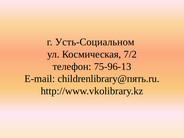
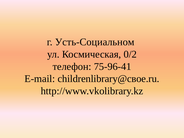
7/2: 7/2 -> 0/2 (130, 54)
75-96-13: 75-96-13 -> 75-96-41 (113, 67)
childrenlibrary@пять.ru: childrenlibrary@пять.ru -> childrenlibrary@свое.ru (109, 79)
